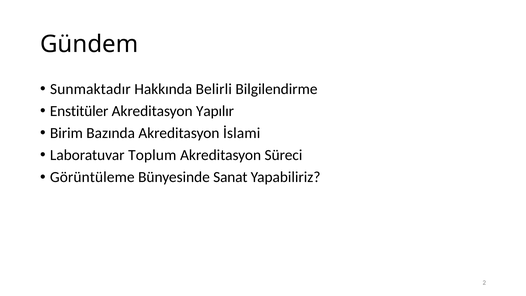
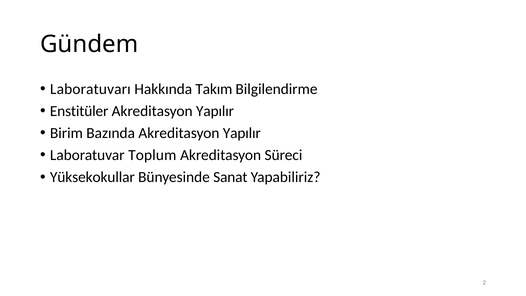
Sunmaktadır: Sunmaktadır -> Laboratuvarı (90, 89)
Belirli: Belirli -> Takım (214, 89)
Bazında Akreditasyon İslami: İslami -> Yapılır (242, 133)
Görüntüleme: Görüntüleme -> Yüksekokullar (92, 177)
